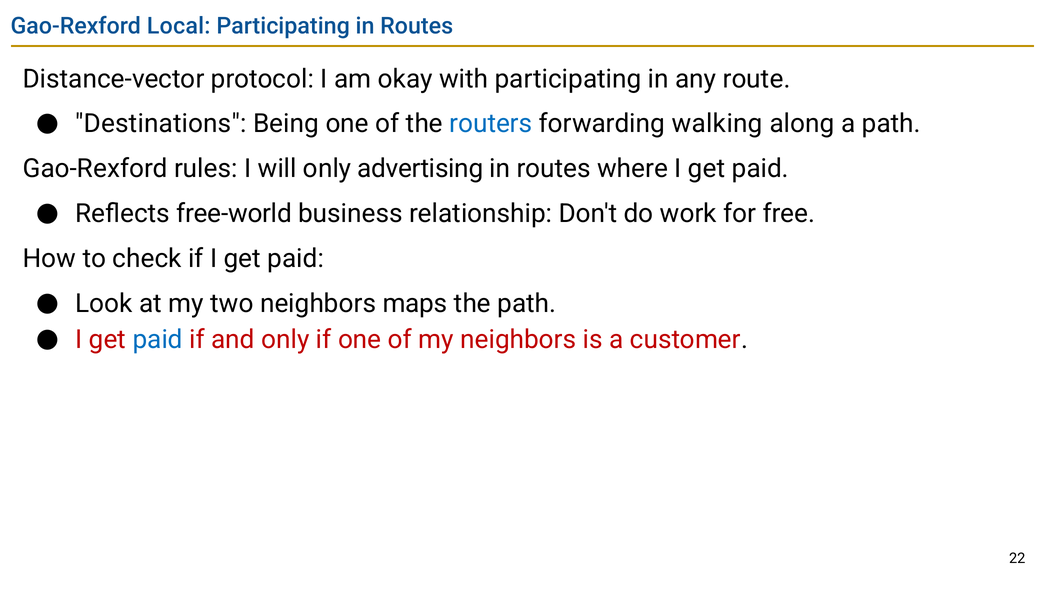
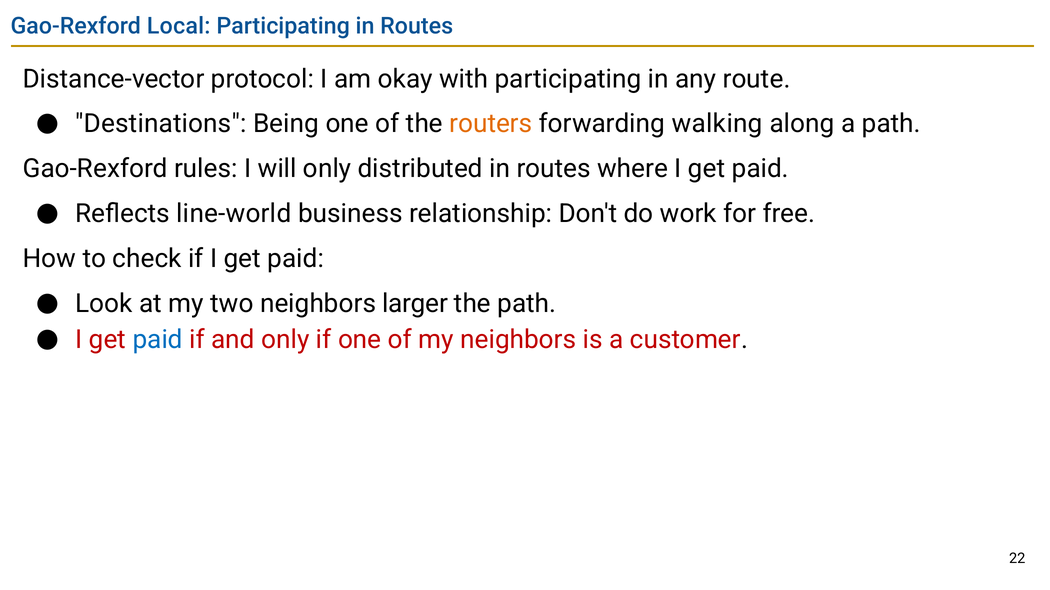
routers colour: blue -> orange (491, 124)
advertising: advertising -> distributed (420, 169)
free-world: free-world -> line-world (234, 214)
maps: maps -> larger (415, 304)
